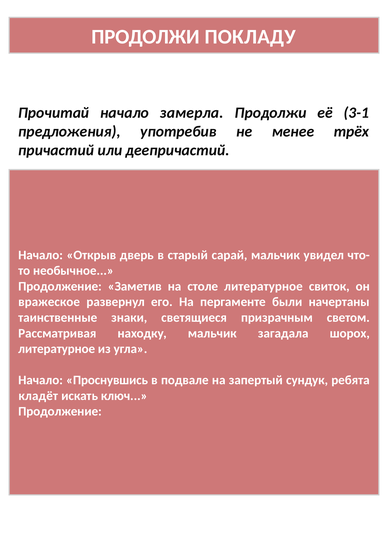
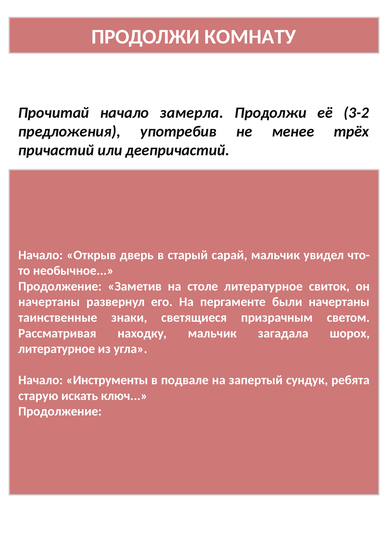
ПОКЛАДУ: ПОКЛАДУ -> КОМНАТУ (250, 37)
3-1: 3-1 -> 3-2 (356, 113)
вражеское: вражеское -> начертаны (49, 302)
Проснувшись: Проснувшись -> Инструменты (107, 380)
кладёт: кладёт -> старую (38, 395)
